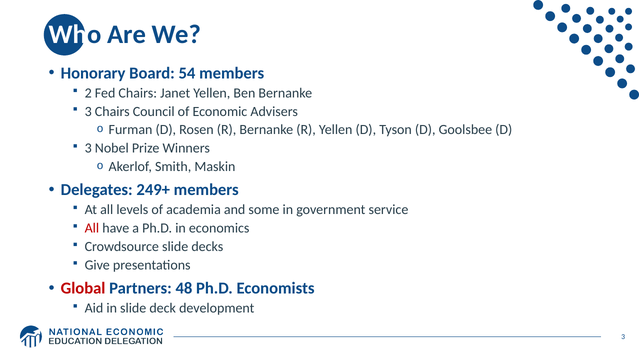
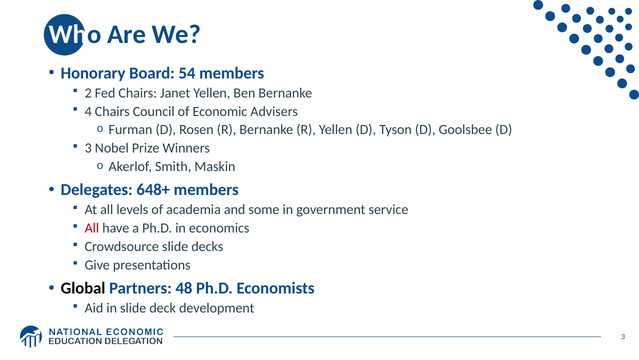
3: 3 -> 4 (88, 111)
249+: 249+ -> 648+ (153, 190)
Global colour: red -> black (83, 288)
